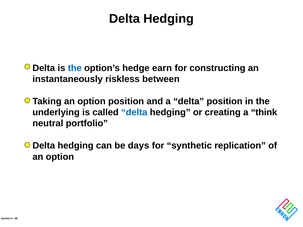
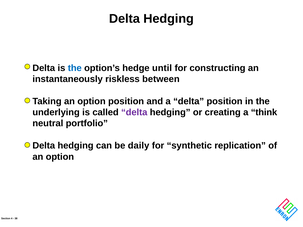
earn: earn -> until (162, 68)
delta colour: blue -> purple (134, 112)
days: days -> daily (139, 146)
